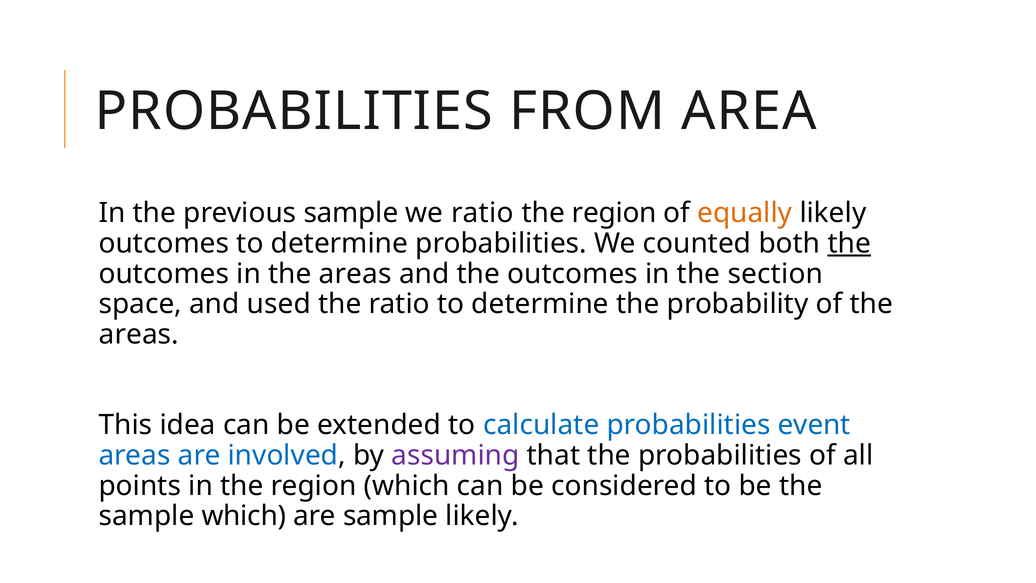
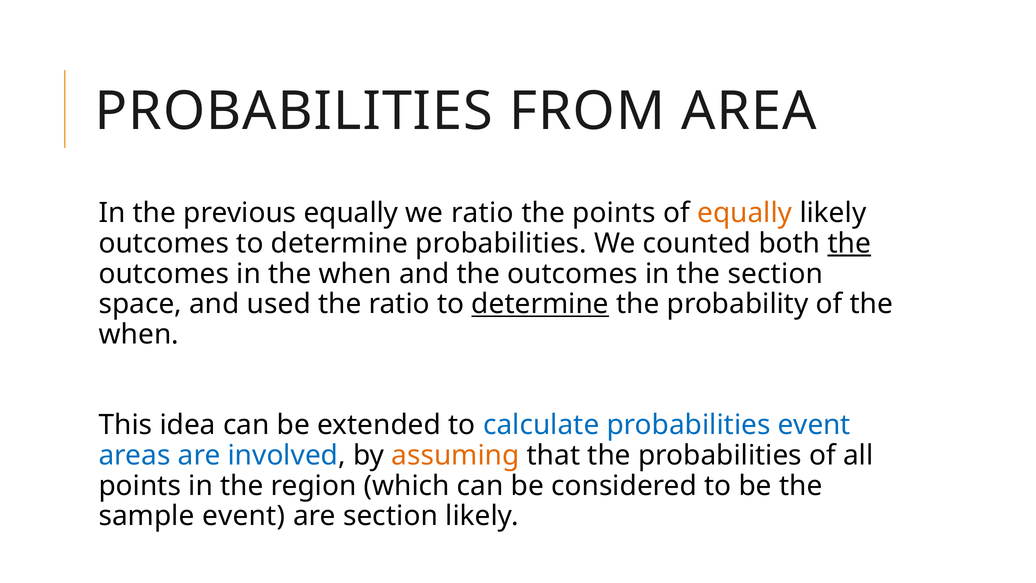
previous sample: sample -> equally (351, 213)
region: region -> points (614, 213)
in the areas: areas -> when (355, 274)
determine underline: none -> present (540, 304)
areas: areas -> when (139, 334)
assuming colour: purple -> orange (455, 455)
sample which: which -> event (244, 516)
are sample: sample -> section (391, 516)
